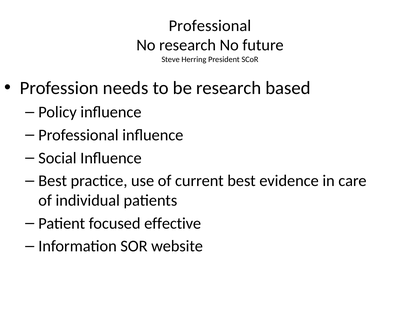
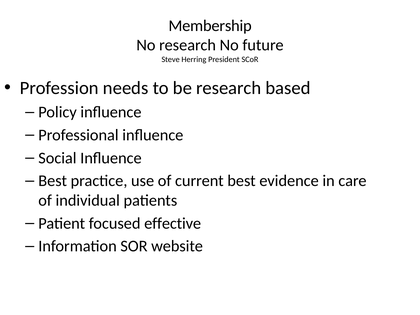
Professional: Professional -> Membership (210, 26)
